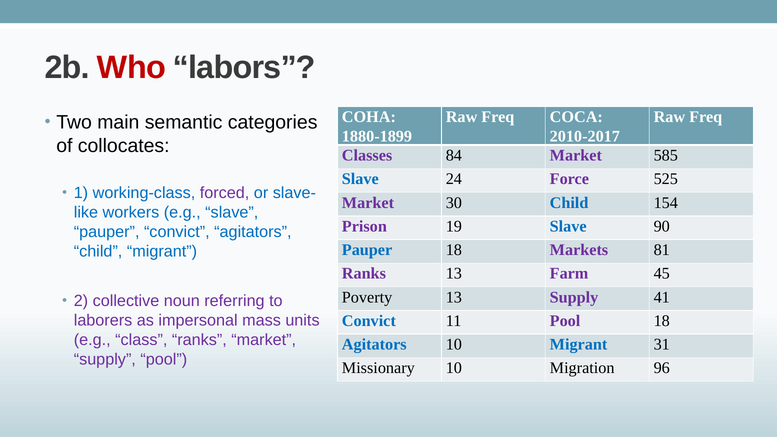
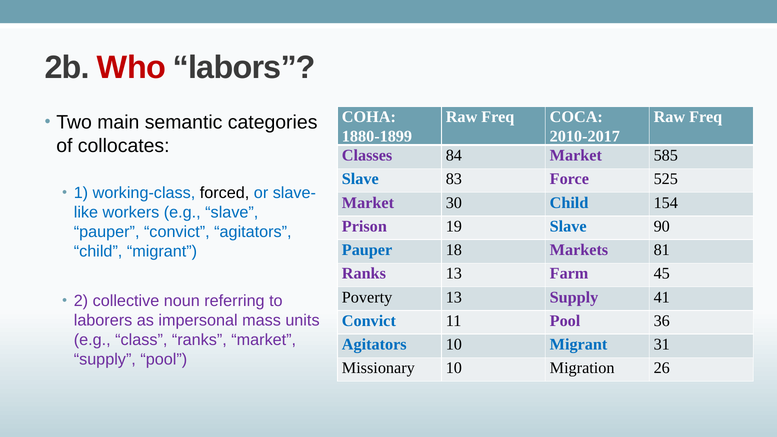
24: 24 -> 83 (454, 179)
forced colour: purple -> black (225, 193)
Pool 18: 18 -> 36 (662, 321)
96: 96 -> 26 (662, 368)
